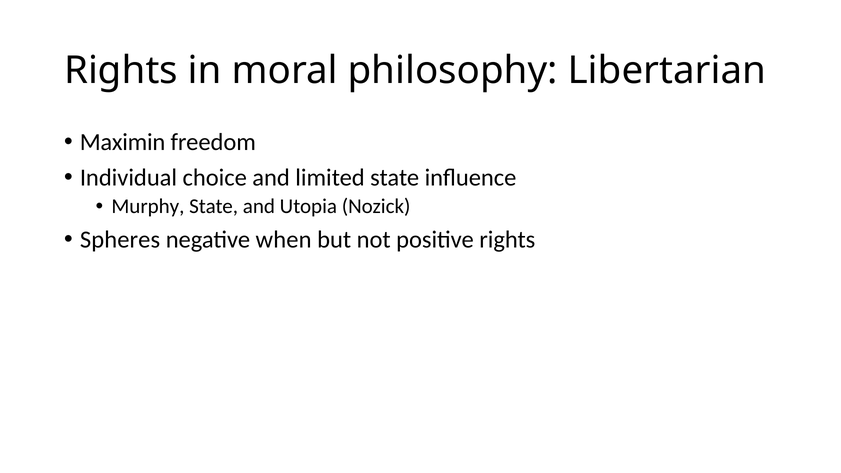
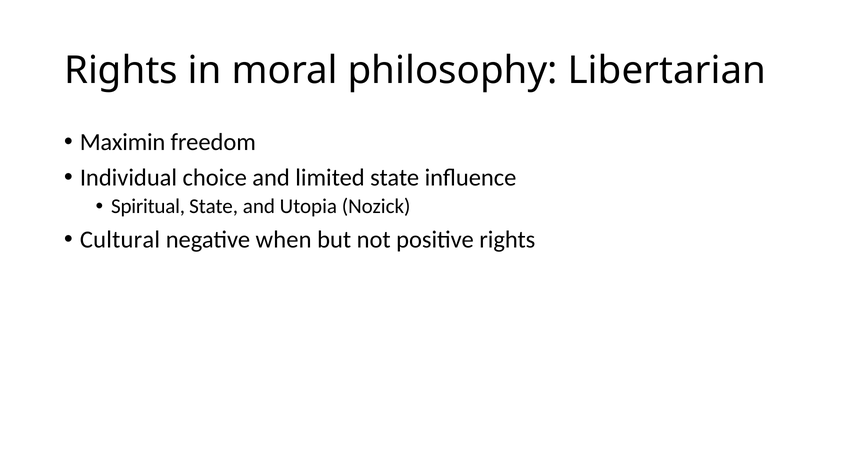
Murphy: Murphy -> Spiritual (148, 206)
Spheres: Spheres -> Cultural (120, 240)
